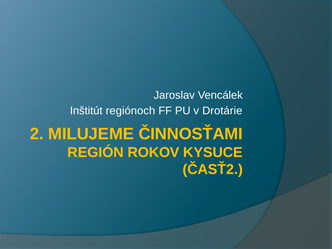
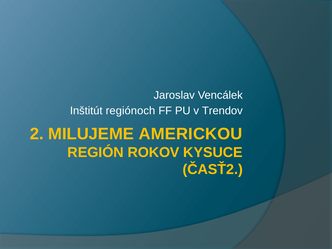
Drotárie: Drotárie -> Trendov (222, 111)
ČINNOSŤAMI: ČINNOSŤAMI -> AMERICKOU (191, 134)
